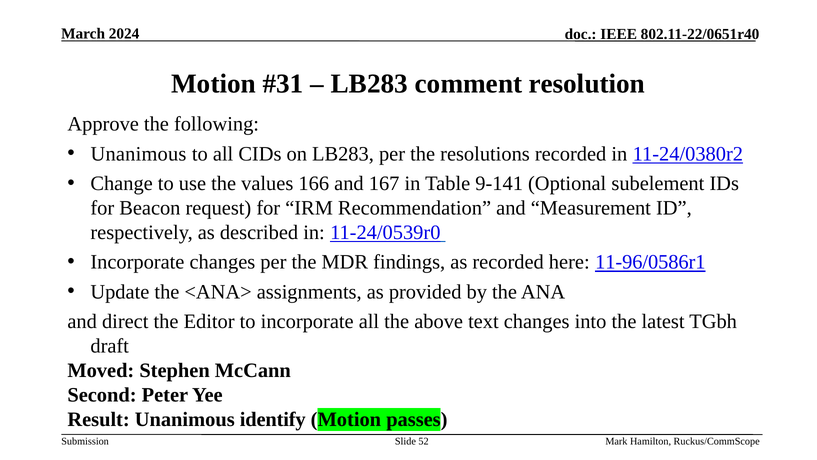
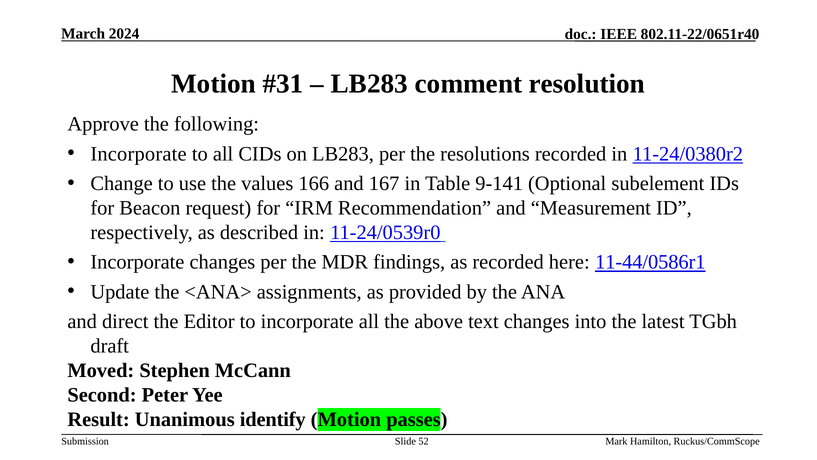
Unanimous: Unanimous -> Incorporate (139, 154)
11-96/0586r1: 11-96/0586r1 -> 11-44/0586r1 (650, 262)
